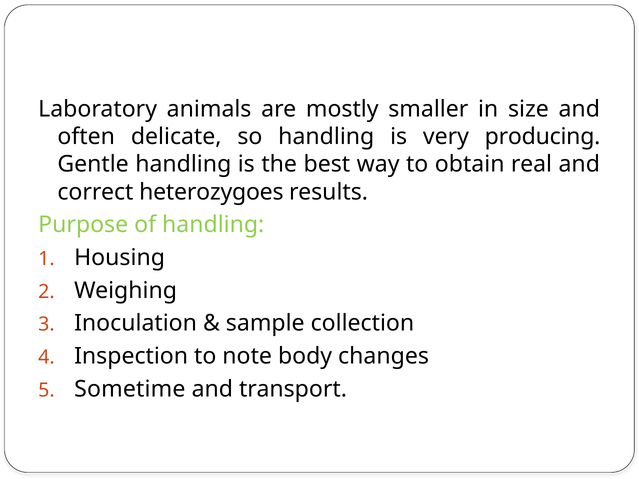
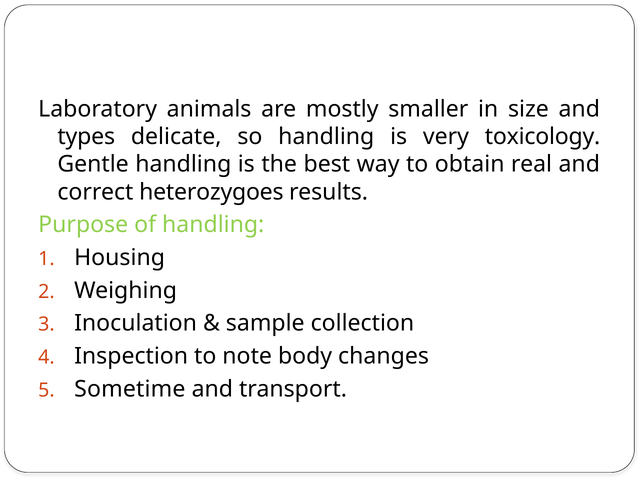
often: often -> types (86, 137)
producing: producing -> toxicology (543, 137)
